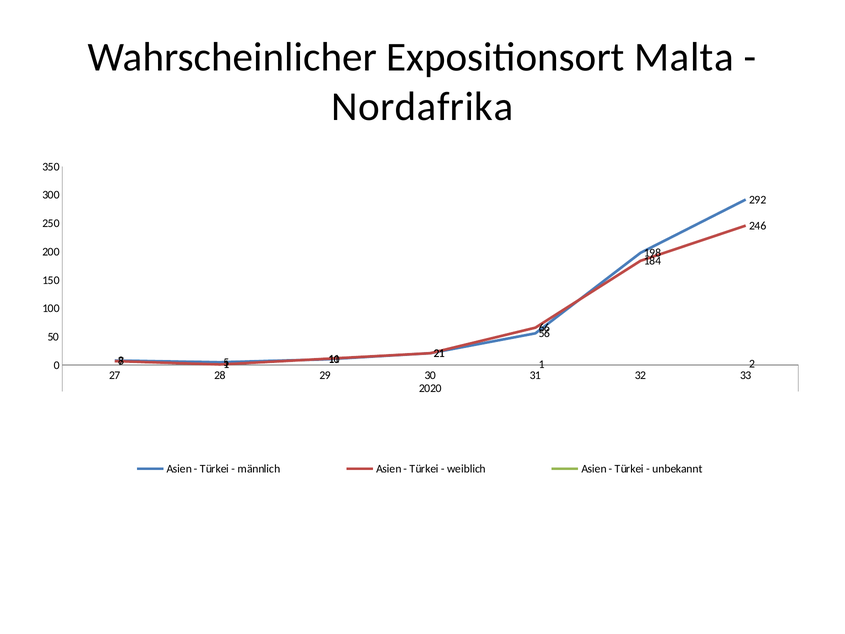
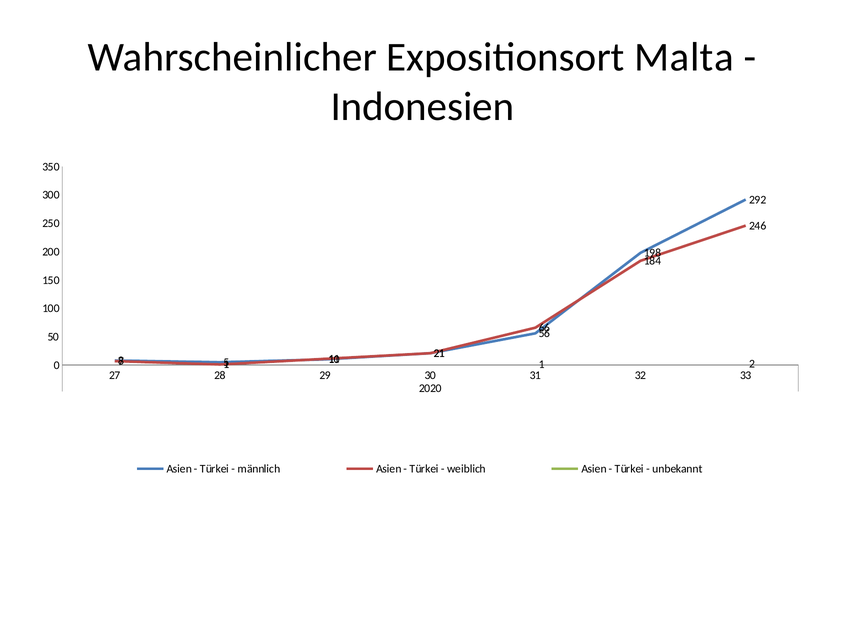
Nordafrika: Nordafrika -> Indonesien (422, 106)
